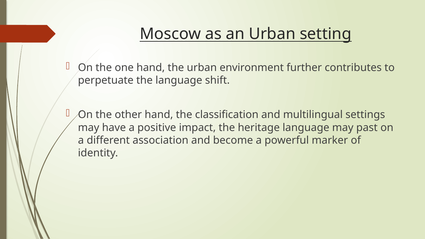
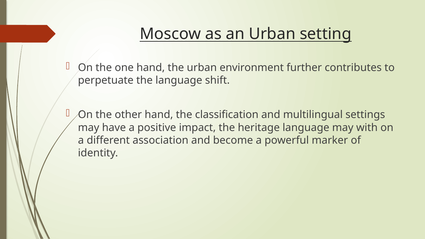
past: past -> with (367, 128)
